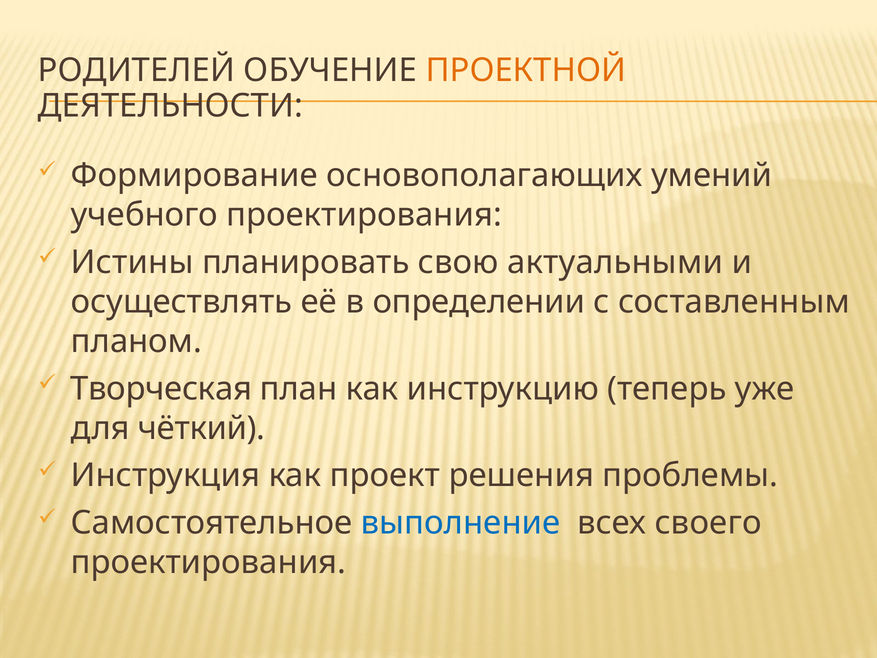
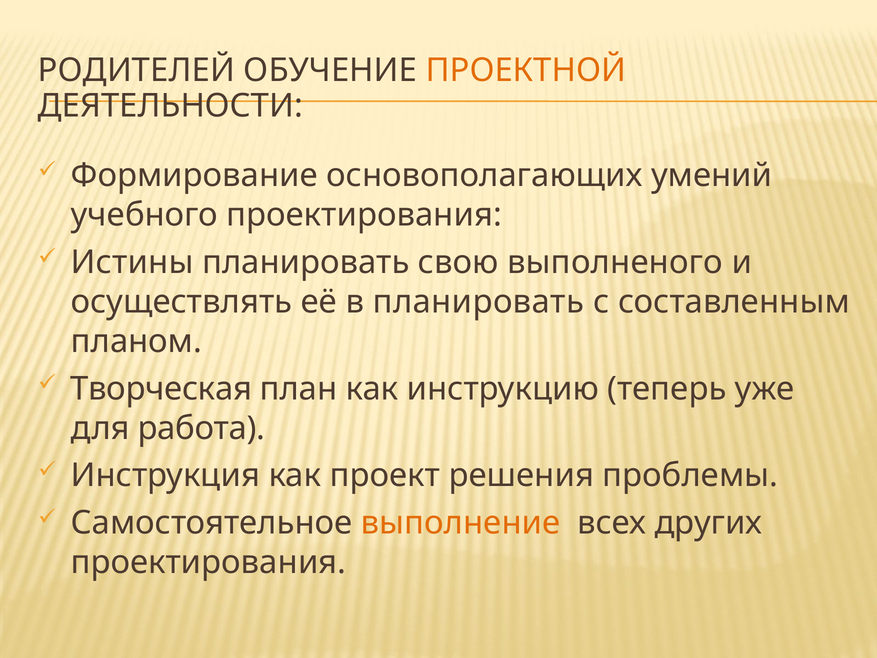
актуальными: актуальными -> выполненого (615, 262)
в определении: определении -> планировать (478, 302)
чёткий: чёткий -> работа (201, 428)
выполнение colour: blue -> orange (461, 523)
своего: своего -> других (708, 523)
